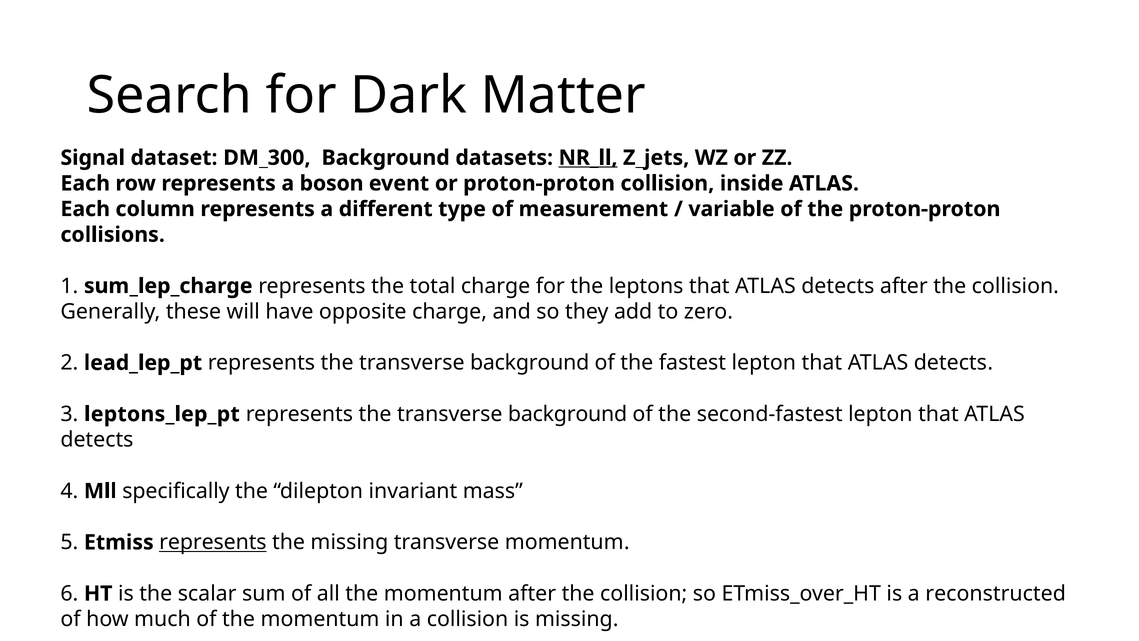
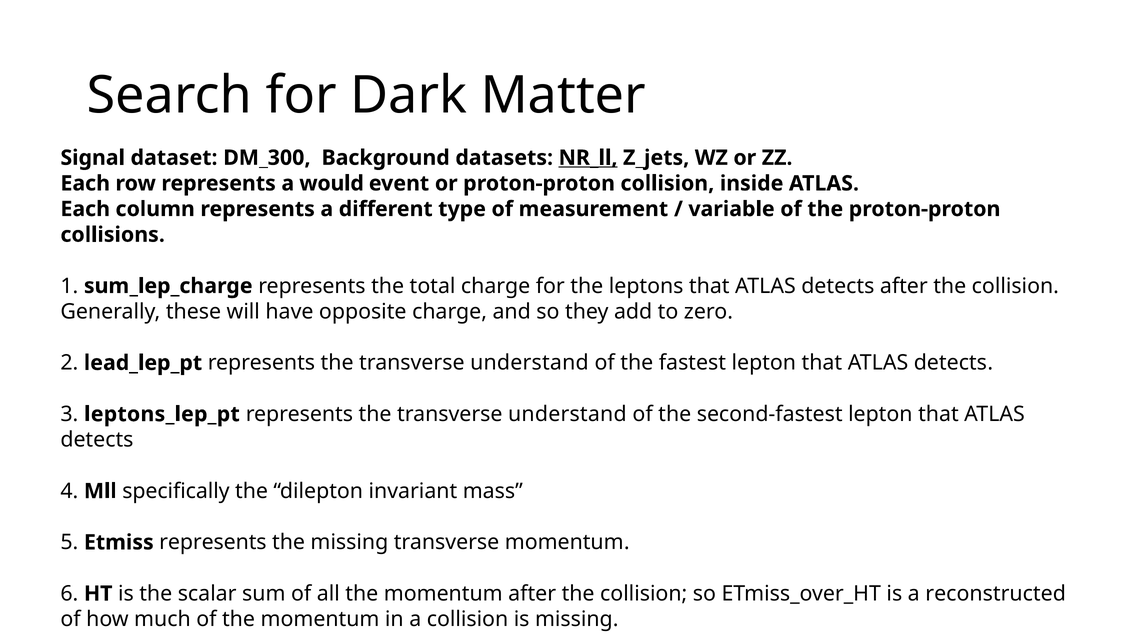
boson: boson -> would (332, 183)
background: background -> understand (529, 363)
background: background -> understand (567, 414)
represents underline: present -> none (213, 542)
